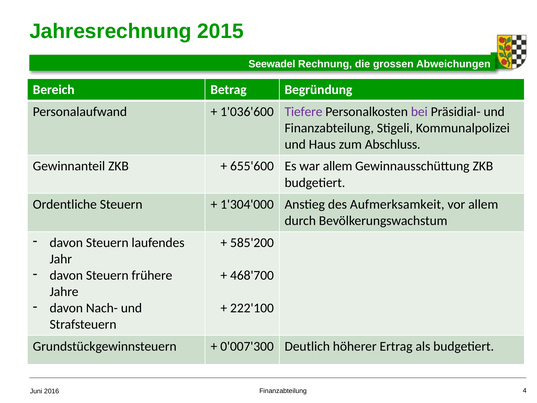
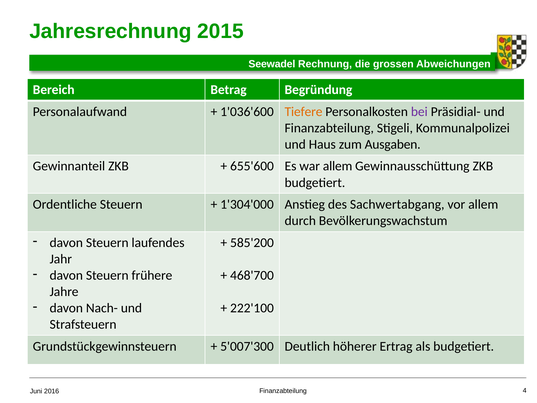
Tiefere colour: purple -> orange (304, 112)
Abschluss: Abschluss -> Ausgaben (393, 144)
Aufmerksamkeit: Aufmerksamkeit -> Sachwertabgang (397, 204)
0'007'300: 0'007'300 -> 5'007'300 (247, 346)
